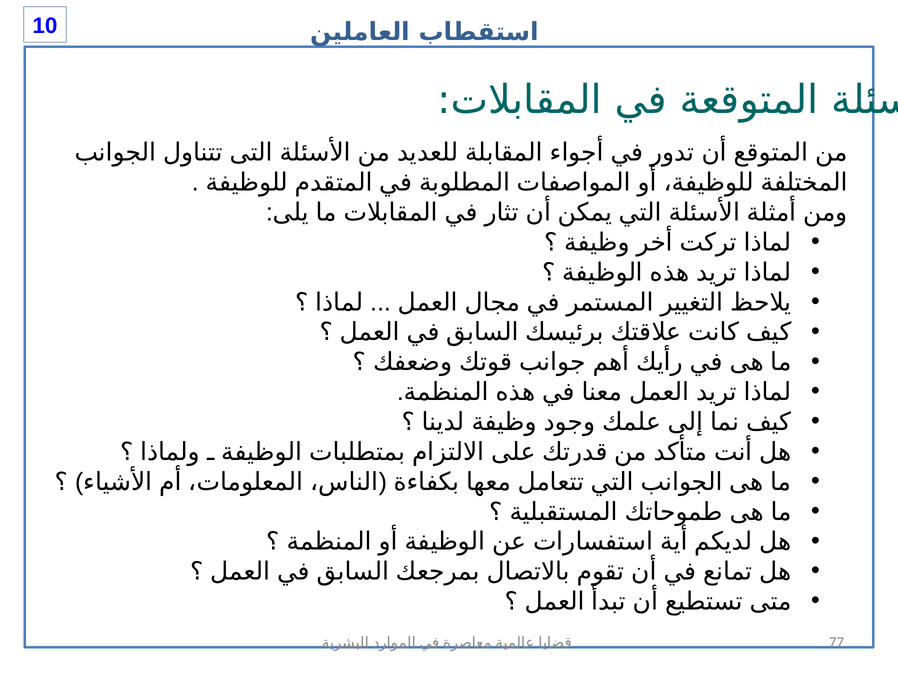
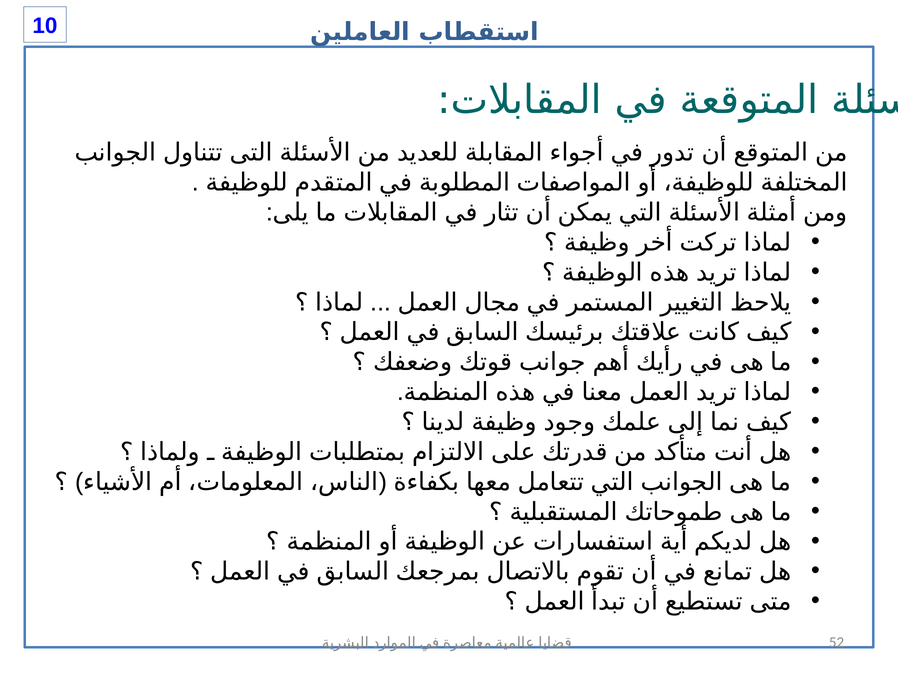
77: 77 -> 52 (837, 643)
